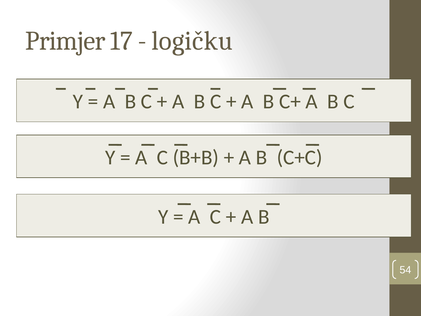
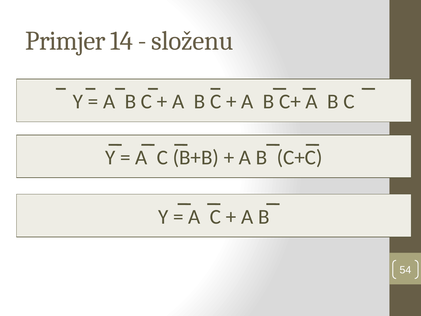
17: 17 -> 14 (122, 41)
logičku: logičku -> složenu (192, 41)
